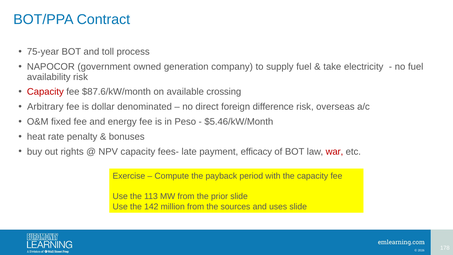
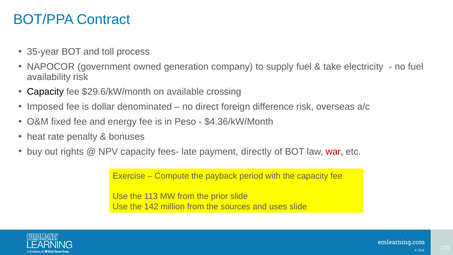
75-year: 75-year -> 35-year (43, 52)
Capacity colour: red -> black (45, 92)
$87.6/kW/month: $87.6/kW/month -> $29.6/kW/month (116, 92)
Arbitrary: Arbitrary -> Imposed (45, 107)
$5.46/kW/Month: $5.46/kW/Month -> $4.36/kW/Month (239, 122)
efficacy: efficacy -> directly (256, 151)
